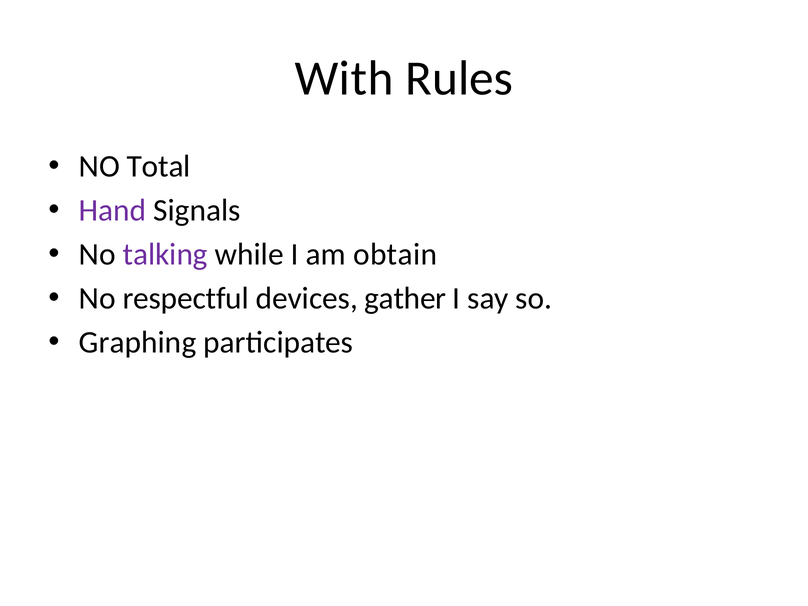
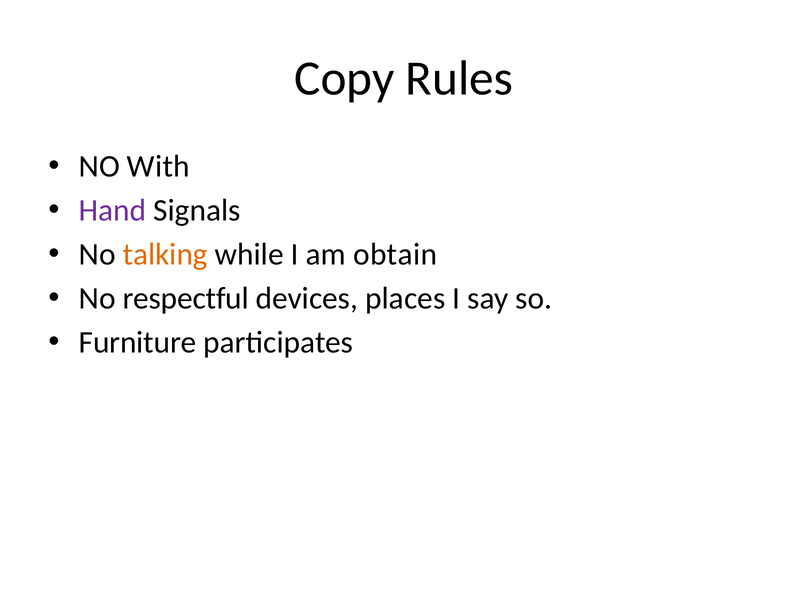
With: With -> Copy (344, 78)
Total: Total -> With (158, 166)
talking colour: purple -> orange (165, 255)
gather: gather -> places (405, 299)
Graphing: Graphing -> Furniture (138, 343)
